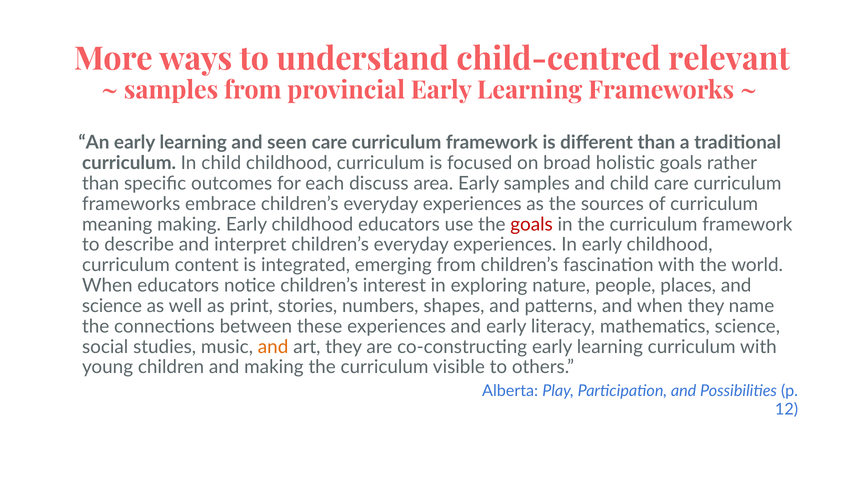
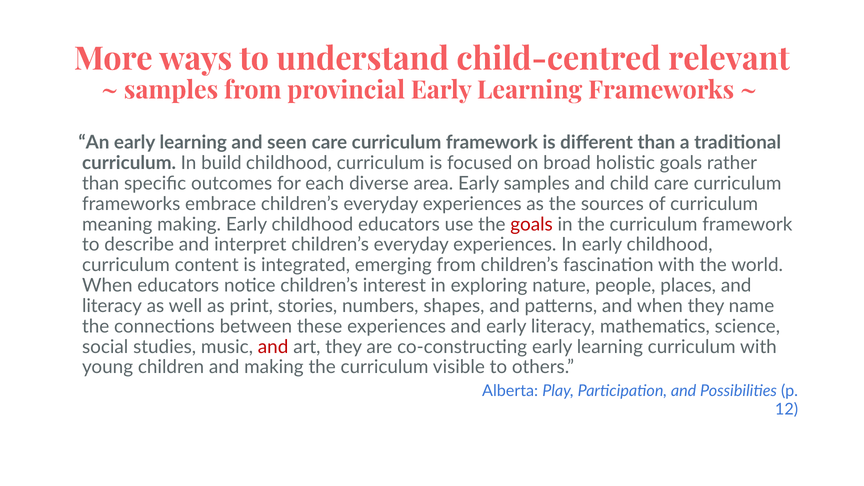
In child: child -> build (221, 163)
discuss: discuss -> diverse (379, 184)
science: science -> literacy (112, 306)
and colour: orange -> red (273, 347)
